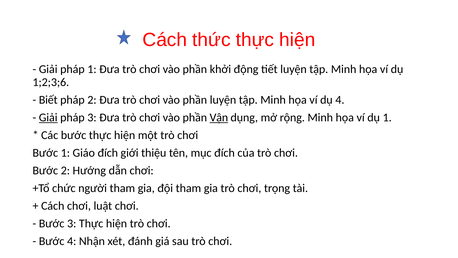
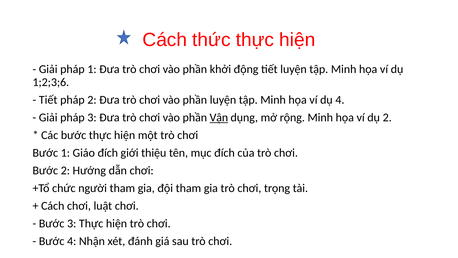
Biết: Biết -> Tiết (48, 100)
Giải underline: present -> none (48, 117)
dụ 1: 1 -> 2 (387, 117)
